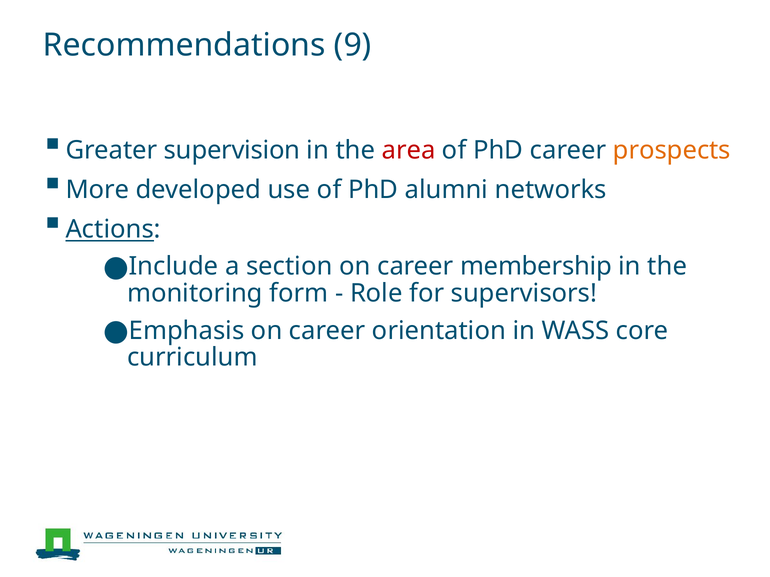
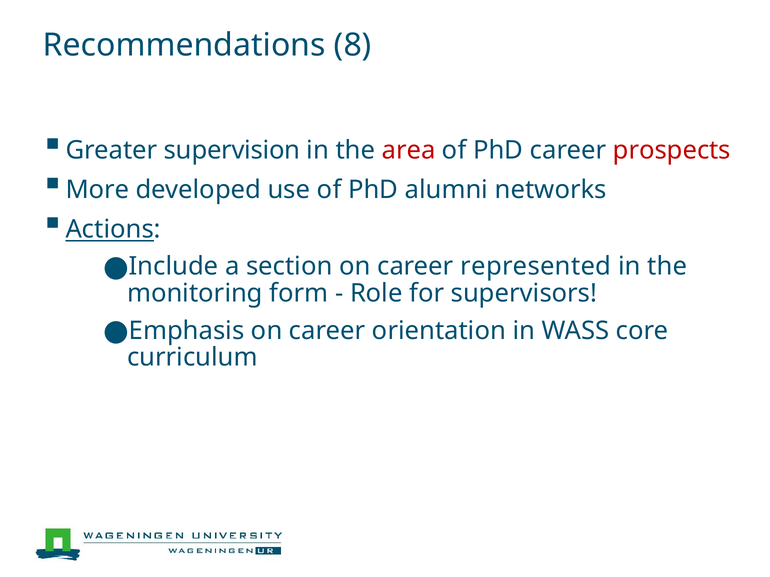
9: 9 -> 8 (353, 45)
prospects colour: orange -> red (672, 150)
membership: membership -> represented (536, 267)
